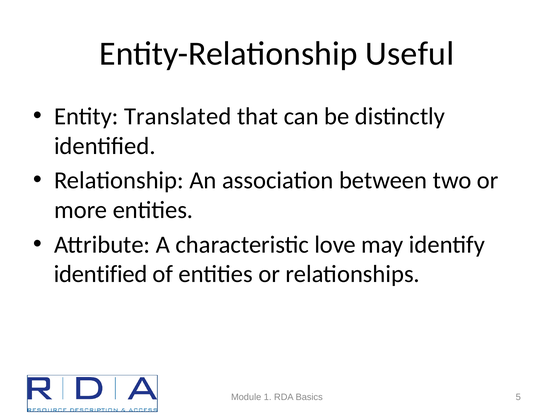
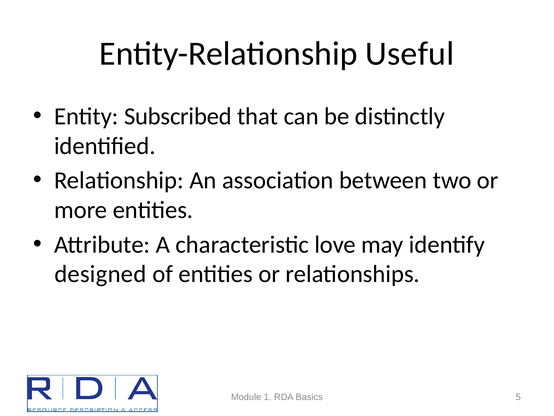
Translated: Translated -> Subscribed (178, 116)
identified: identified -> designed (100, 274)
